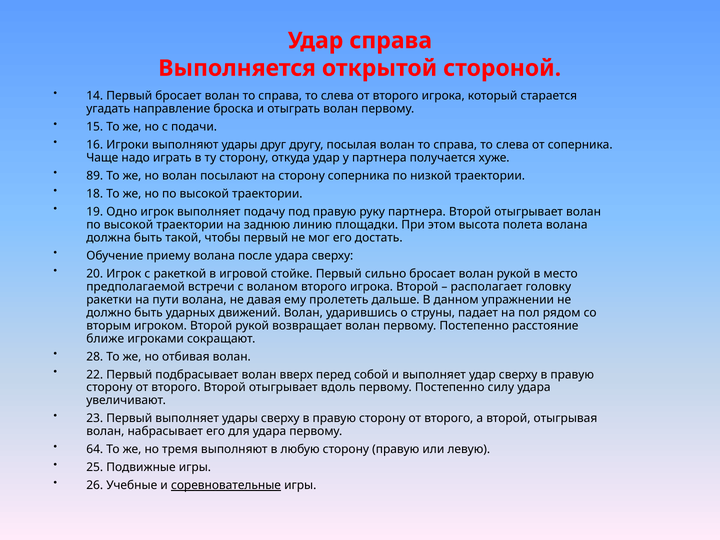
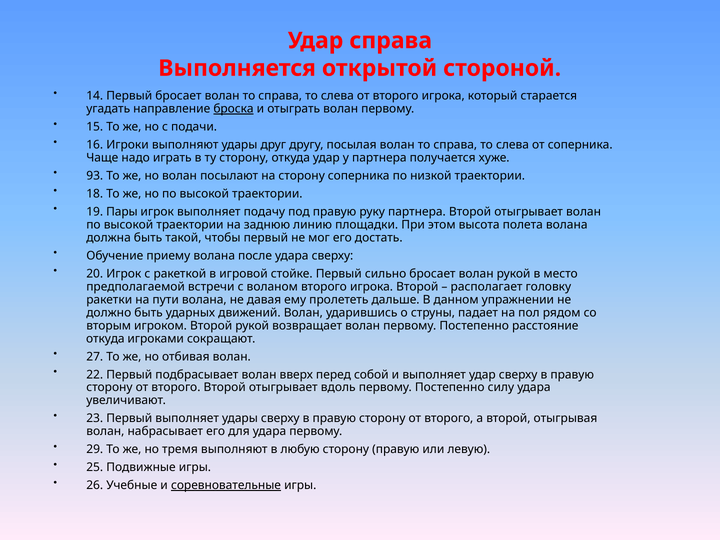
броска underline: none -> present (234, 109)
89: 89 -> 93 (95, 176)
Одно: Одно -> Пары (122, 212)
ближе: ближе -> откуда (105, 339)
28: 28 -> 27 (95, 357)
64: 64 -> 29 (95, 449)
